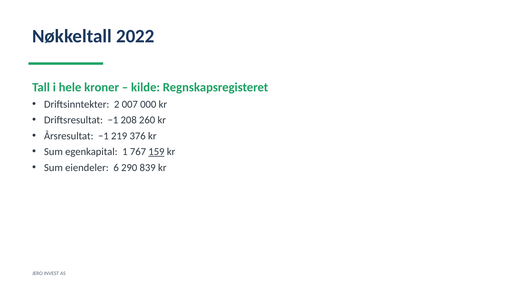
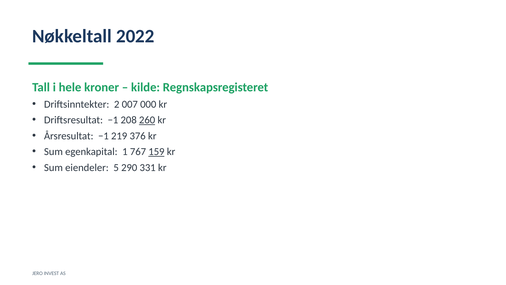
260 underline: none -> present (147, 120)
6: 6 -> 5 (116, 167)
839: 839 -> 331 (148, 167)
